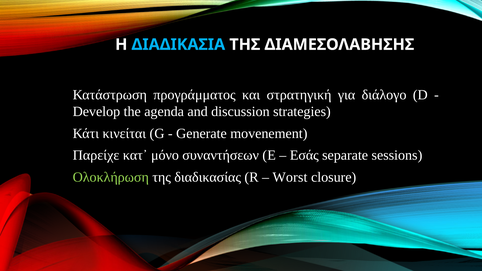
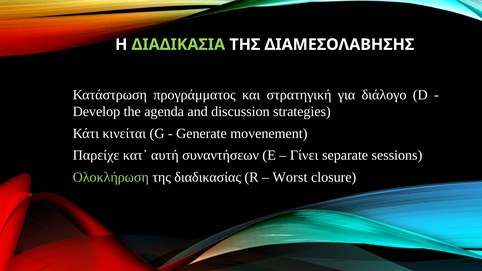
ΔΙΑΔΙΚΑΣΙΑ colour: light blue -> light green (178, 45)
μόνο: μόνο -> αυτή (165, 155)
Εσάς: Εσάς -> Γίνει (304, 155)
